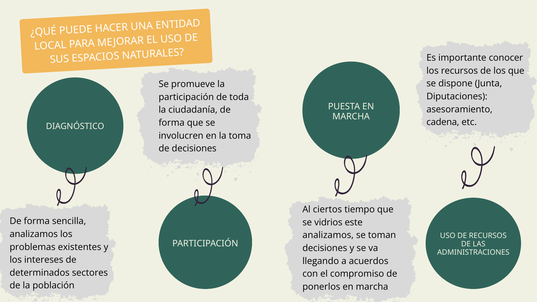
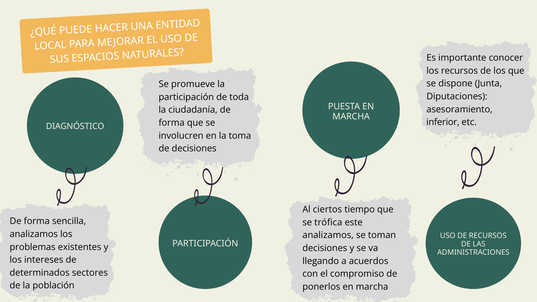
cadena: cadena -> inferior (443, 122)
vidrios: vidrios -> trófica (328, 223)
